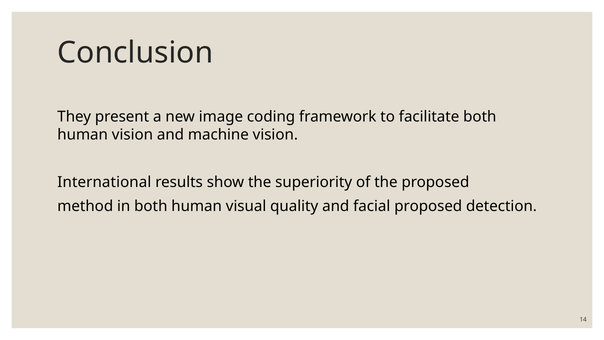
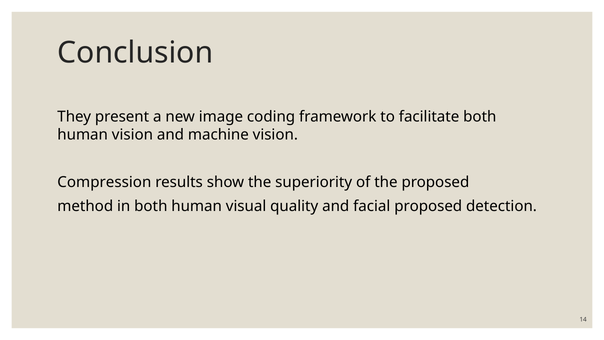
International: International -> Compression (104, 182)
